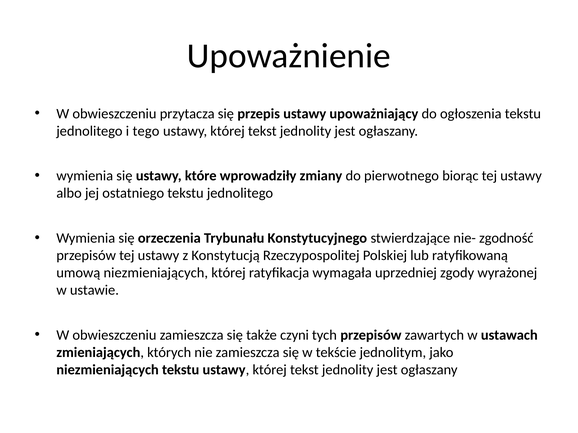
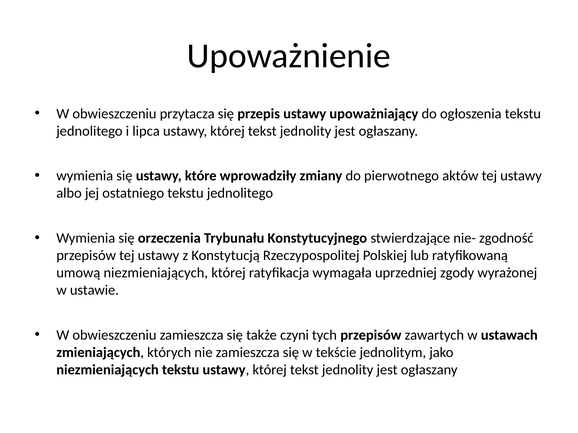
tego: tego -> lipca (146, 131)
biorąc: biorąc -> aktów (460, 176)
